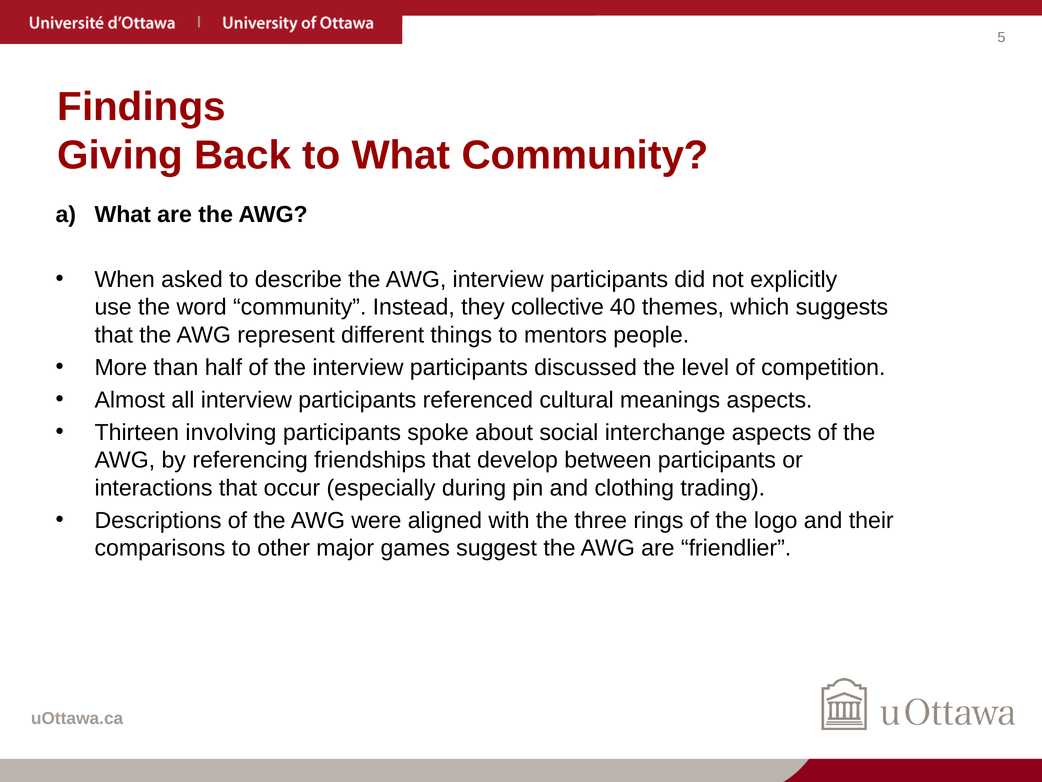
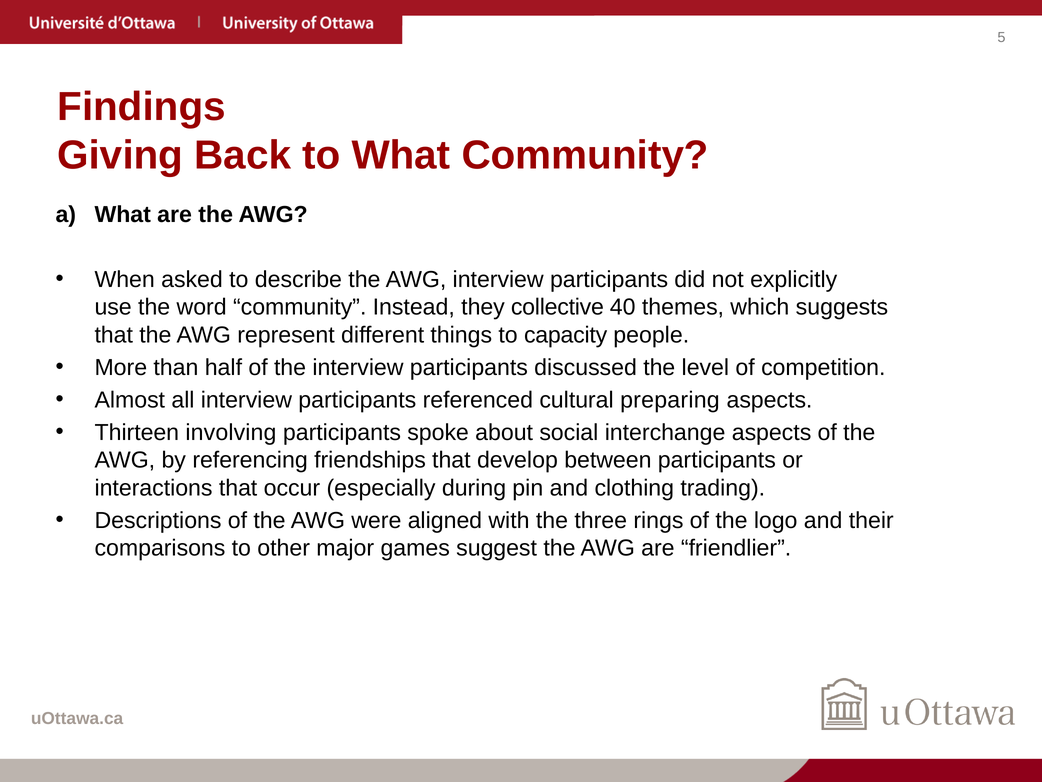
mentors: mentors -> capacity (566, 335)
meanings: meanings -> preparing (670, 400)
